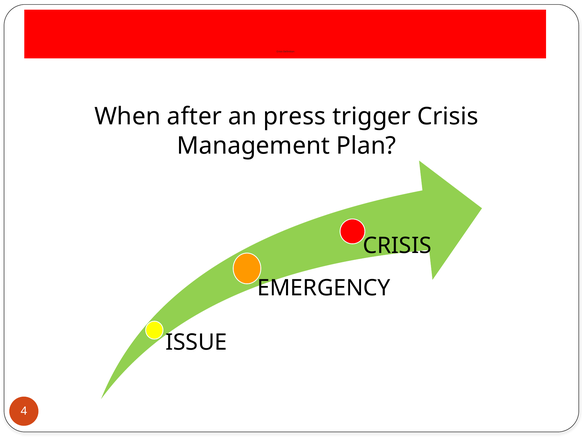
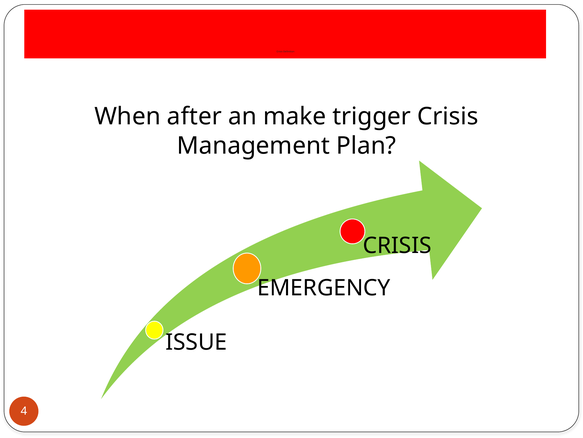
press: press -> make (295, 116)
